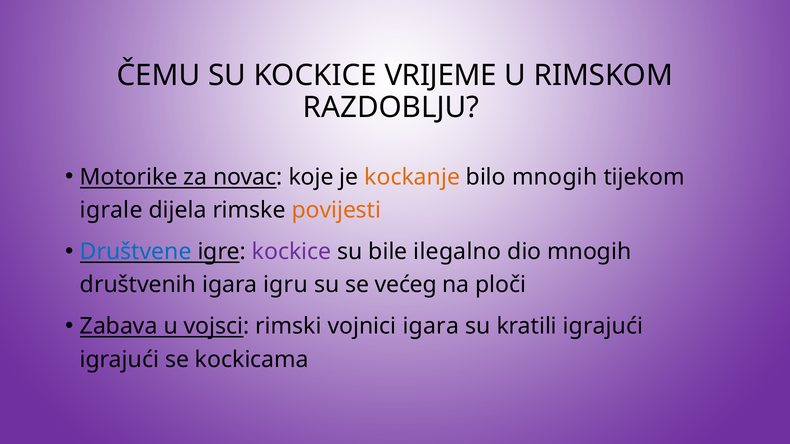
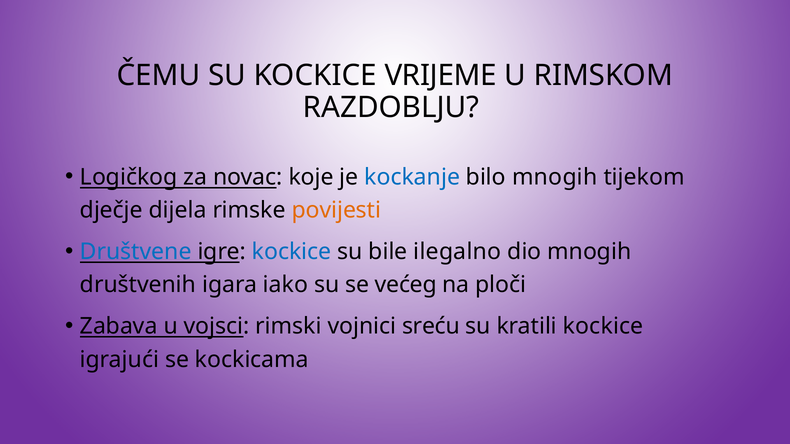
Motorike: Motorike -> Logičkog (129, 177)
kockanje colour: orange -> blue (412, 177)
igrale: igrale -> dječje (111, 210)
kockice colour: purple -> blue (292, 252)
igru: igru -> iako (286, 285)
vojnici igara: igara -> sreću (431, 327)
kratili igrajući: igrajući -> kockice (603, 327)
